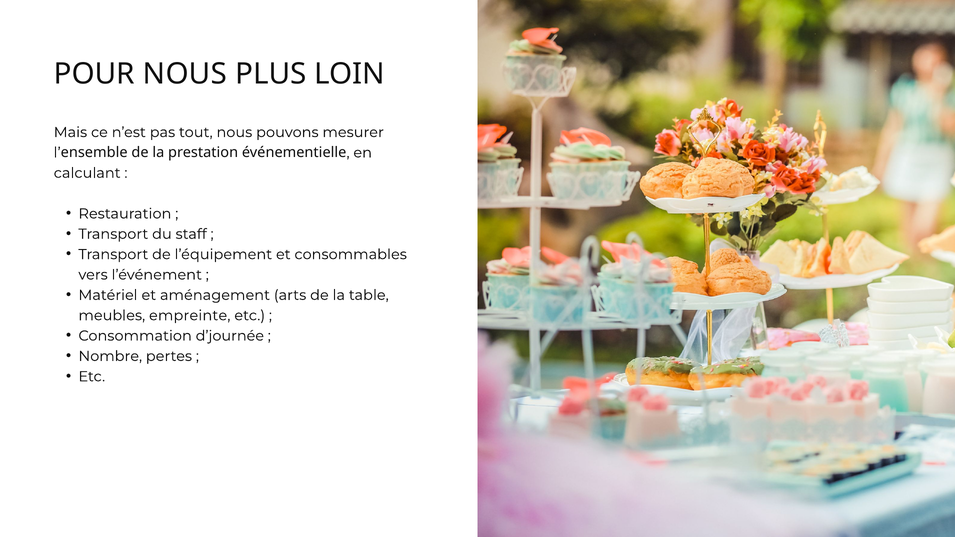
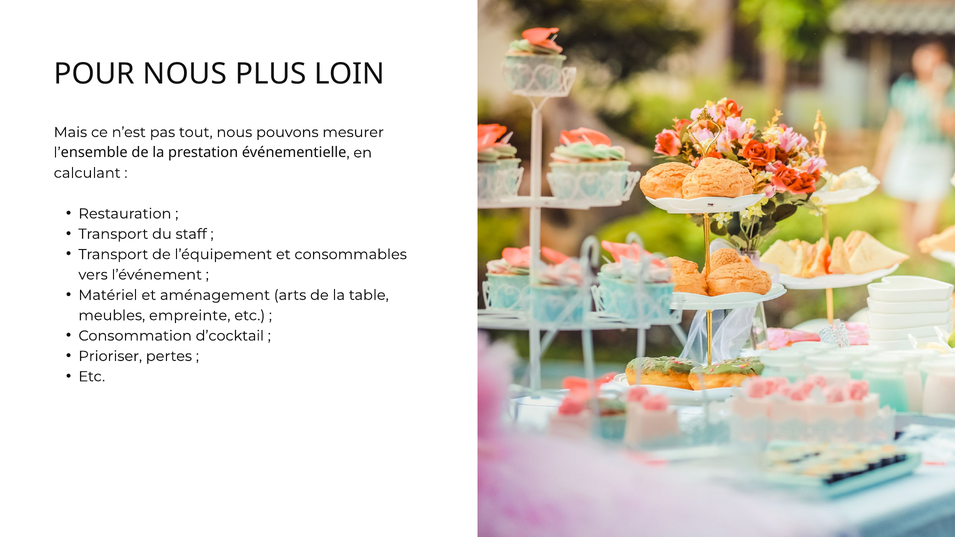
d’journée: d’journée -> d’cocktail (230, 336)
Nombre: Nombre -> Prioriser (110, 356)
